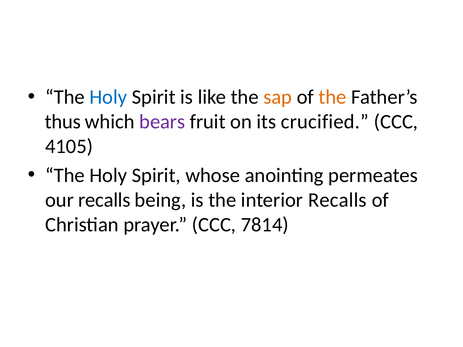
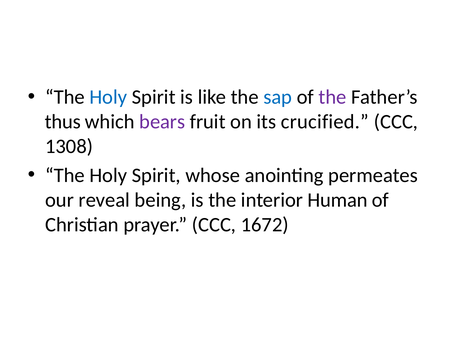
sap colour: orange -> blue (278, 97)
the colour: orange -> purple (332, 97)
4105: 4105 -> 1308 (69, 147)
our recalls: recalls -> reveal (104, 200)
interior Recalls: Recalls -> Human (338, 200)
7814: 7814 -> 1672 (265, 225)
